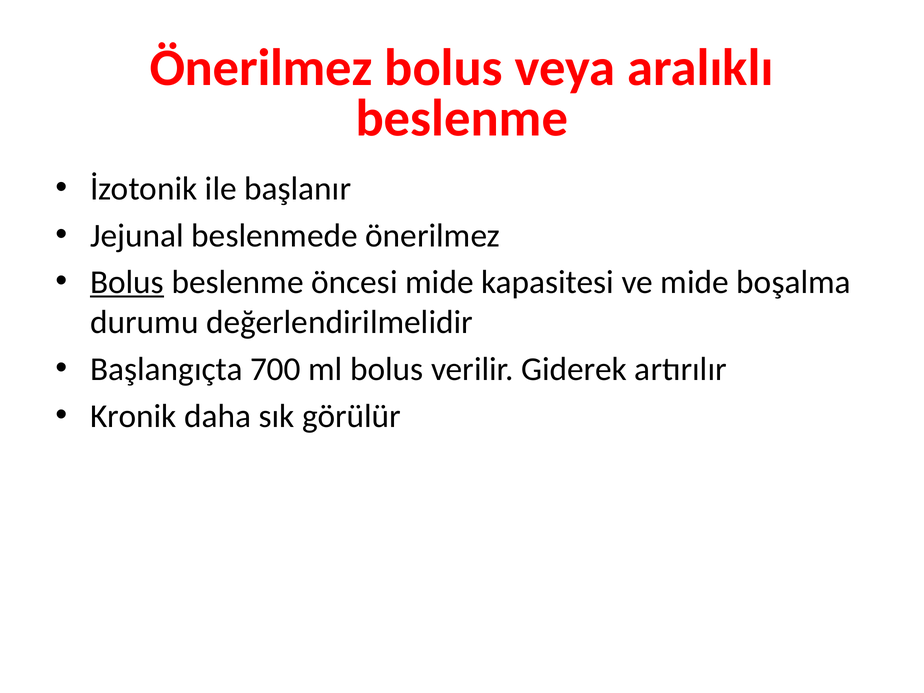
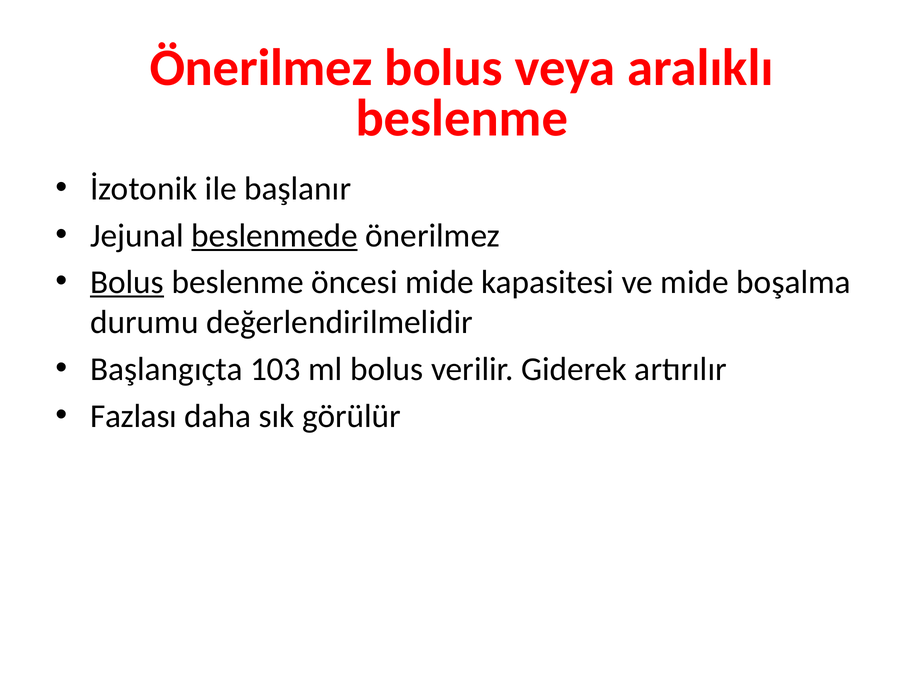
beslenmede underline: none -> present (275, 236)
700: 700 -> 103 (275, 369)
Kronik: Kronik -> Fazlası (133, 416)
